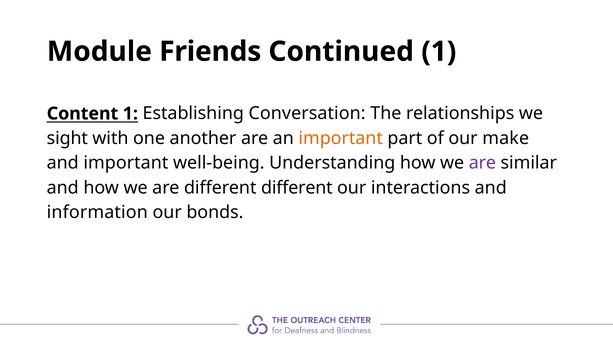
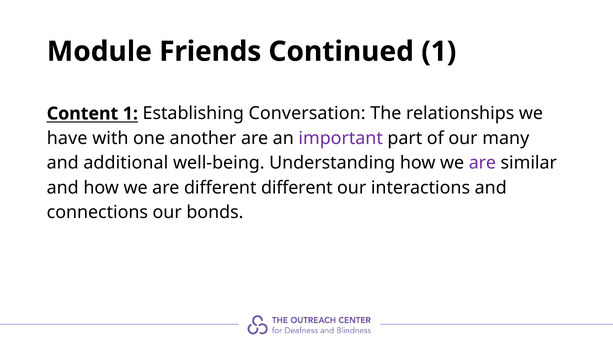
sight: sight -> have (67, 138)
important colour: orange -> purple (341, 138)
make: make -> many (506, 138)
and important: important -> additional (126, 163)
information: information -> connections (97, 212)
